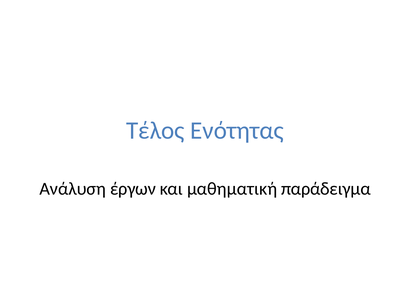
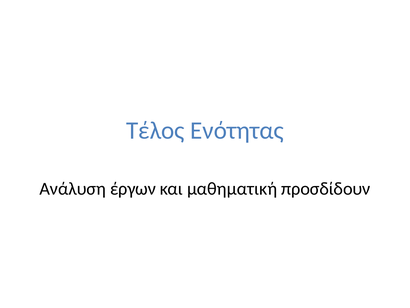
παράδειγμα: παράδειγμα -> προσδίδουν (326, 189)
